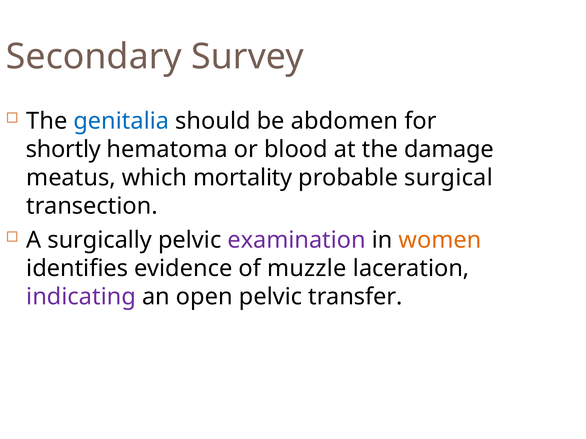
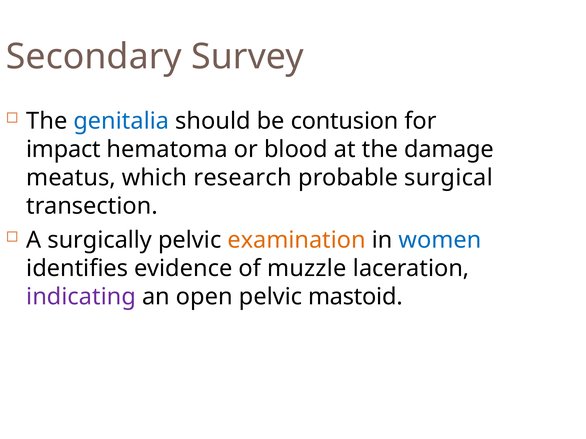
abdomen: abdomen -> contusion (345, 121)
shortly: shortly -> impact (63, 150)
mortality: mortality -> research (242, 178)
examination colour: purple -> orange (297, 240)
women colour: orange -> blue (440, 240)
transfer: transfer -> mastoid (355, 297)
